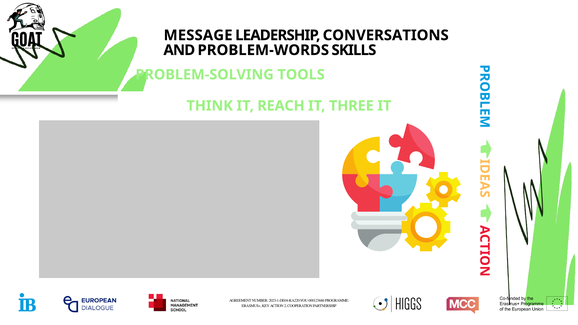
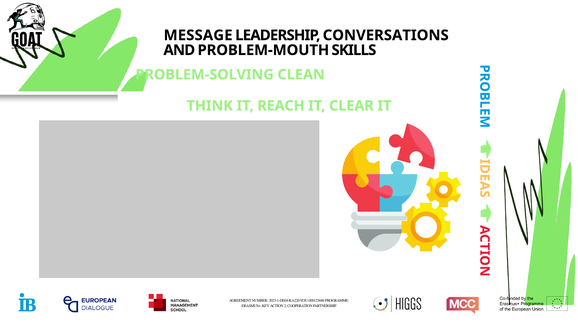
PROBLEM-WORDS: PROBLEM-WORDS -> PROBLEM-MOUTH (263, 50)
TOOLS: TOOLS -> CLEAN (301, 75)
THREE: THREE -> CLEAR (351, 106)
